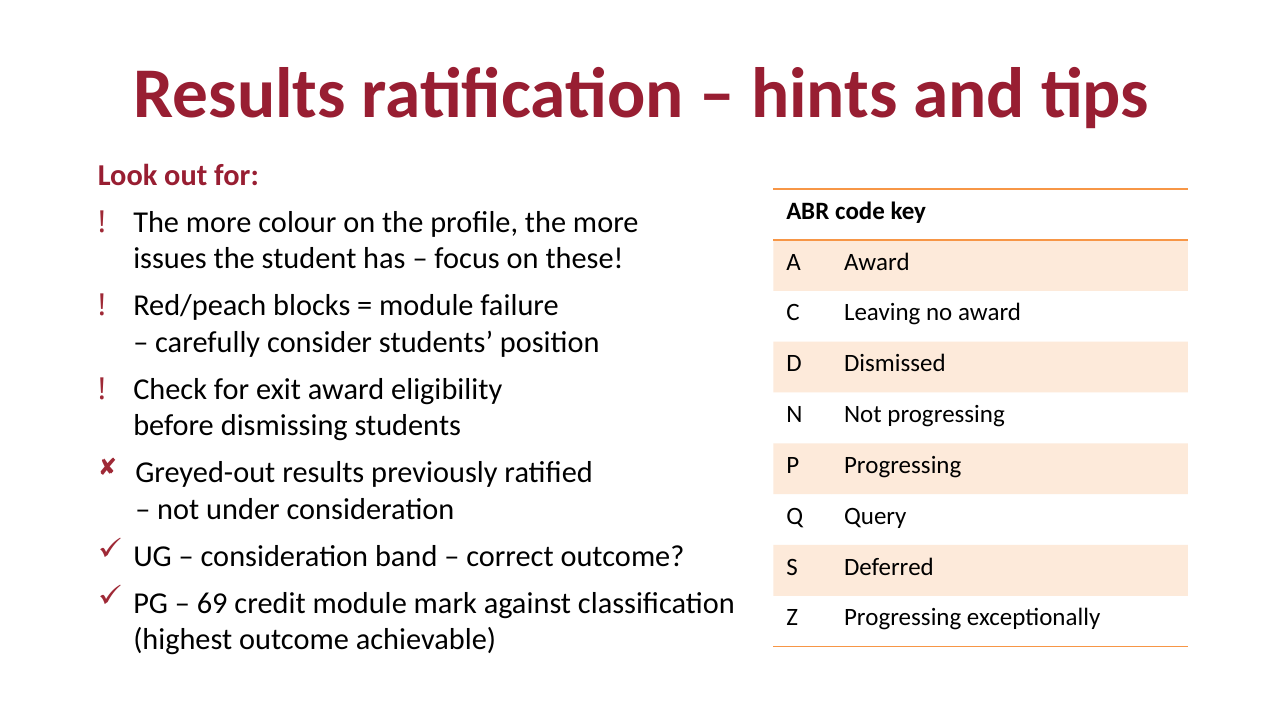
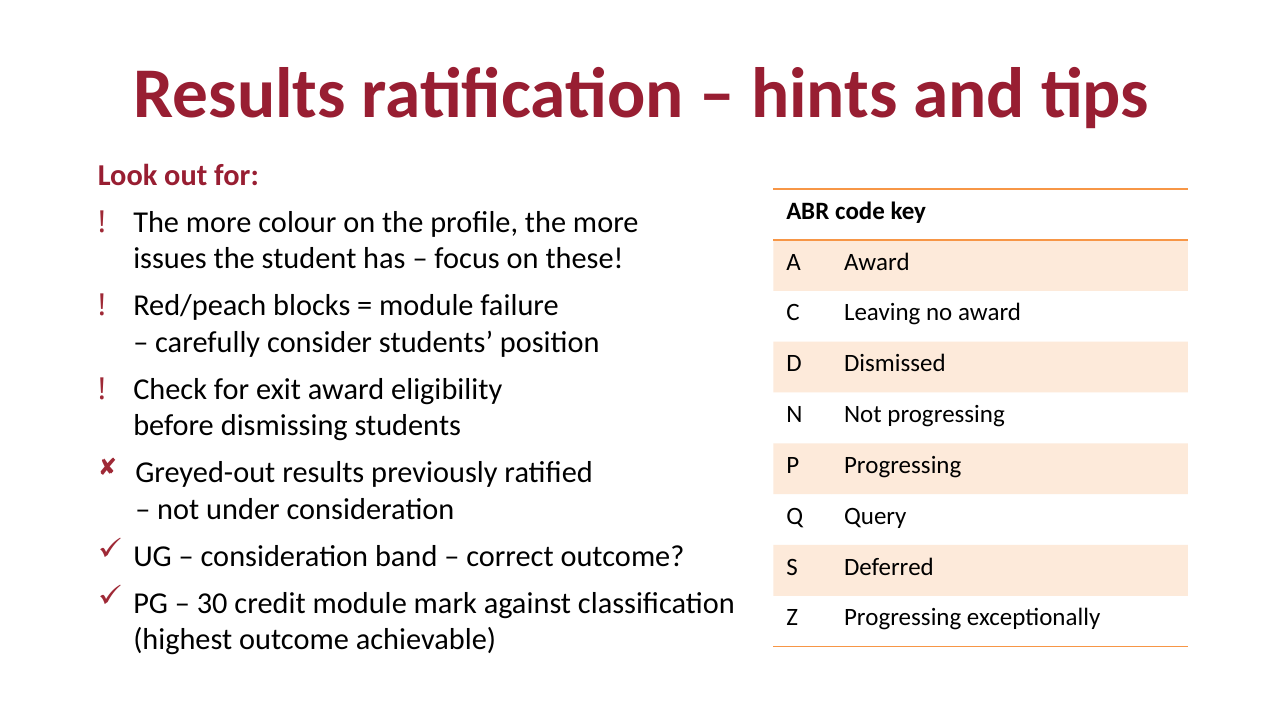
69: 69 -> 30 (212, 604)
